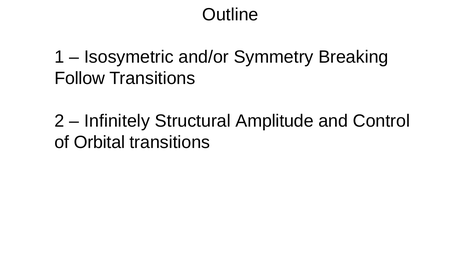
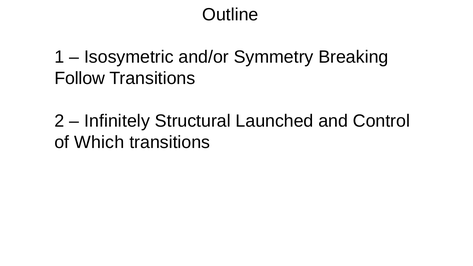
Amplitude: Amplitude -> Launched (275, 121)
Orbital: Orbital -> Which (99, 142)
